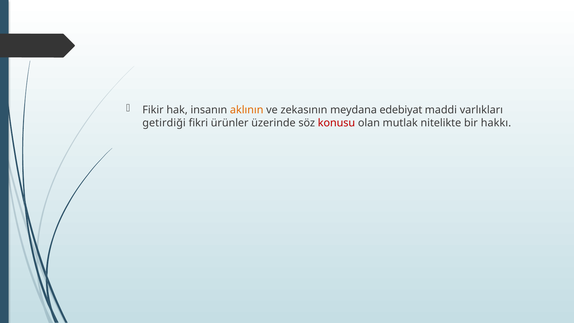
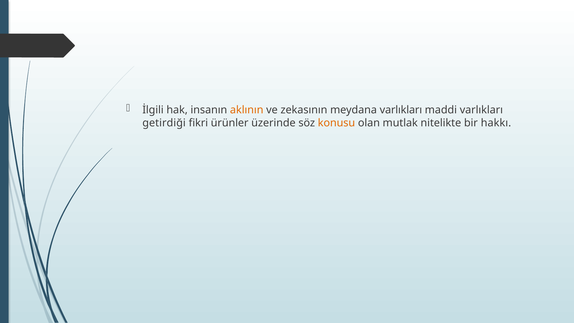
Fikir: Fikir -> İlgili (153, 110)
meydana edebiyat: edebiyat -> varlıkları (401, 110)
konusu colour: red -> orange (336, 123)
